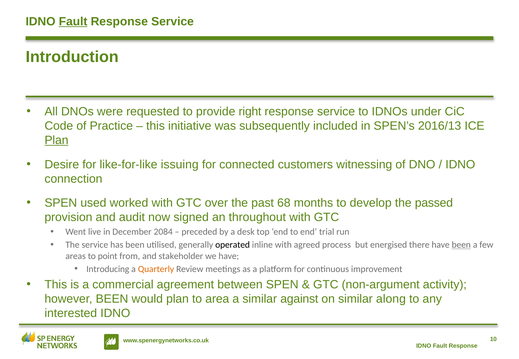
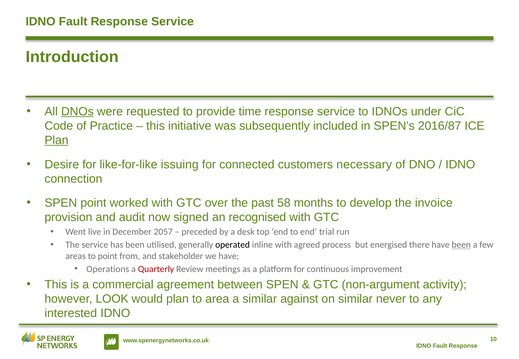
Fault underline: present -> none (73, 21)
DNOs underline: none -> present (77, 112)
right: right -> time (250, 112)
2016/13: 2016/13 -> 2016/87 (440, 126)
witnessing: witnessing -> necessary (364, 165)
SPEN used: used -> point (93, 203)
68: 68 -> 58 (284, 203)
passed: passed -> invoice (434, 203)
throughout: throughout -> recognised (257, 218)
2084: 2084 -> 2057 (163, 232)
Introducing: Introducing -> Operations (108, 269)
Quarterly colour: orange -> red (156, 269)
however BEEN: BEEN -> LOOK (112, 299)
along: along -> never (391, 299)
